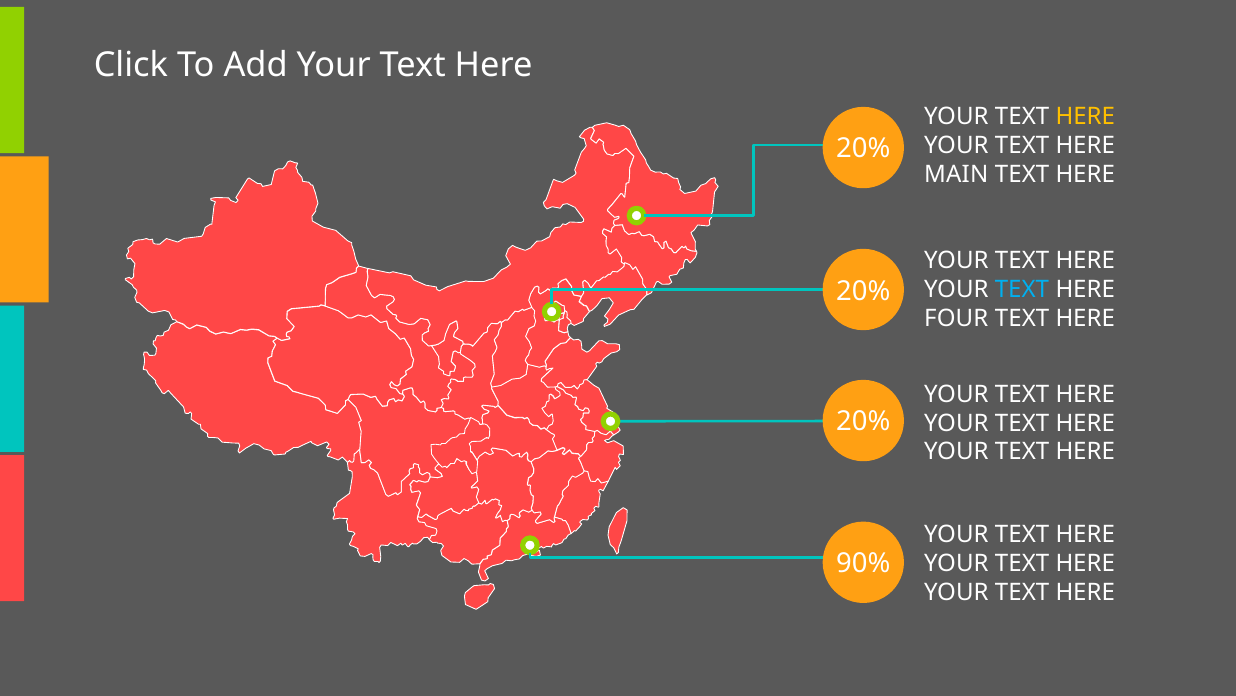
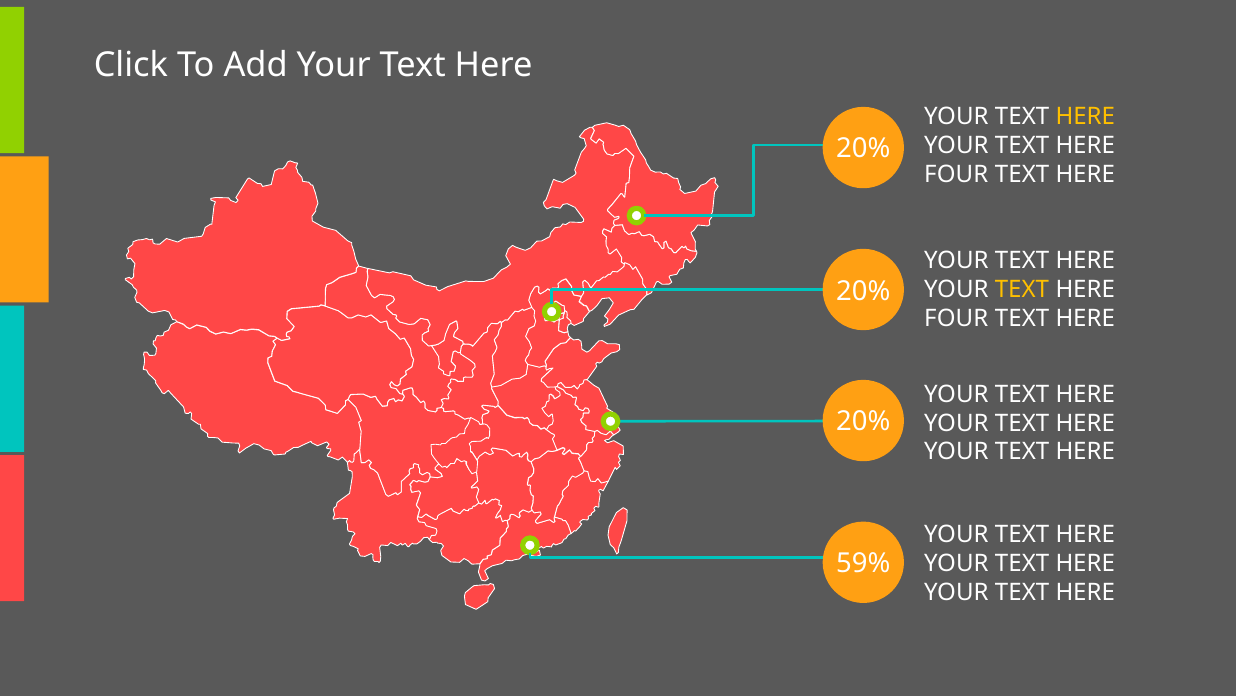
MAIN: MAIN -> FOUR (956, 174)
TEXT colour: light blue -> yellow (1022, 289)
90%: 90% -> 59% (863, 563)
